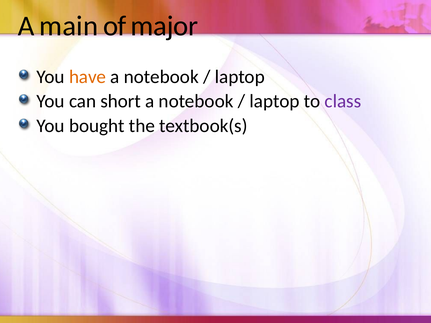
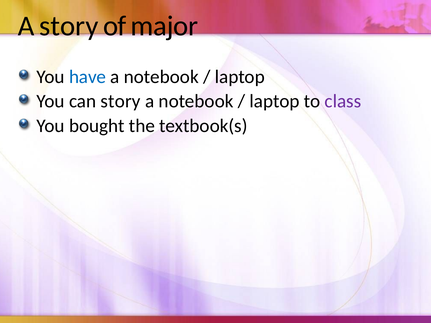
A main: main -> story (69, 26)
have colour: orange -> blue (88, 77)
can short: short -> story (121, 101)
